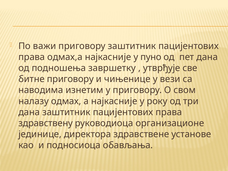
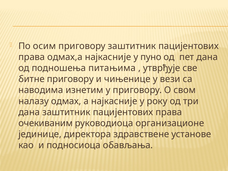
важи: важи -> осим (44, 46)
завршетку: завршетку -> питањима (112, 68)
здравствену: здравствену -> очекиваним (46, 123)
